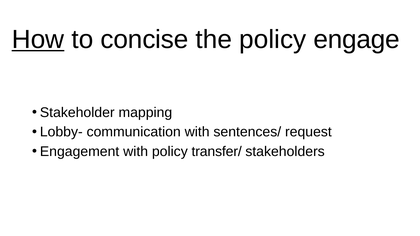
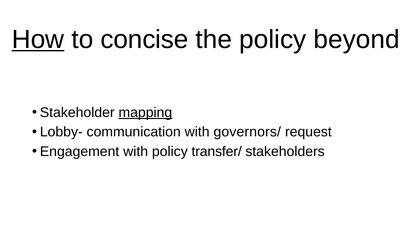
engage: engage -> beyond (357, 39)
mapping underline: none -> present (145, 113)
sentences/: sentences/ -> governors/ (247, 132)
